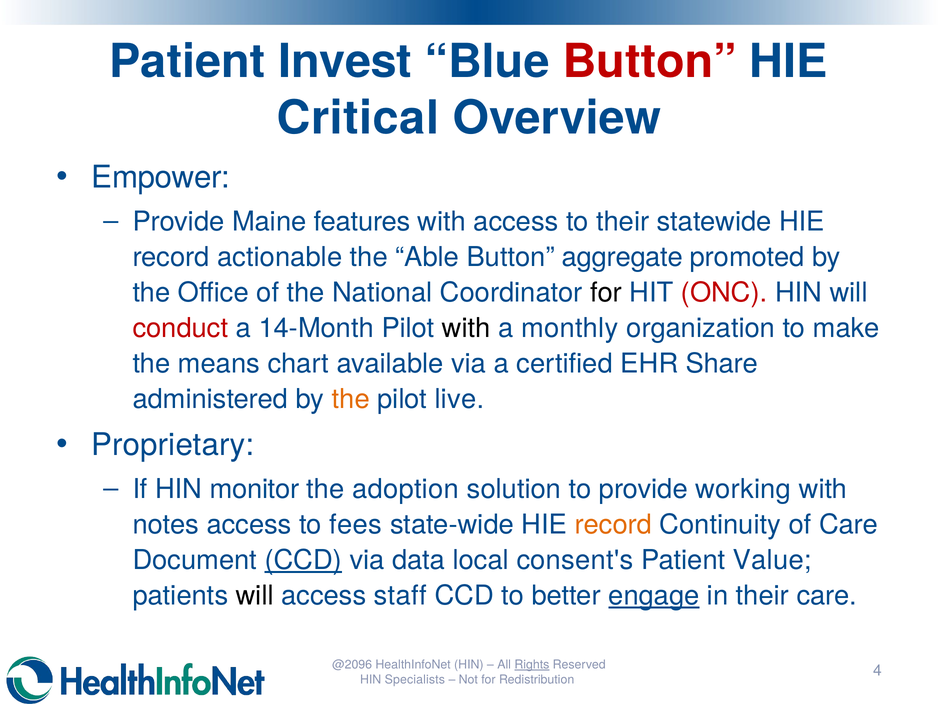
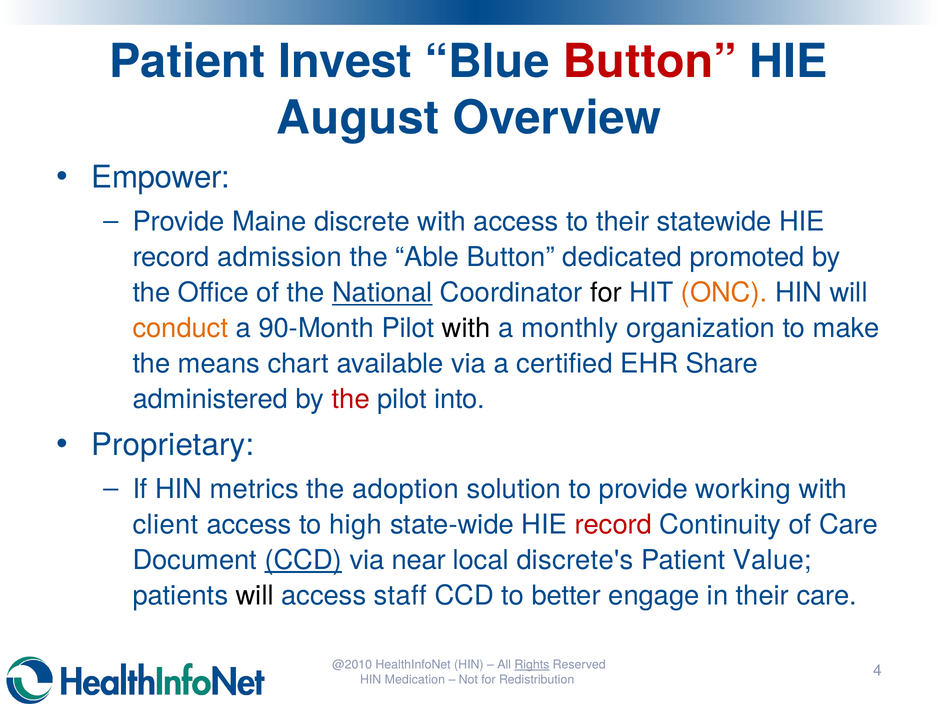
Critical: Critical -> August (358, 118)
features: features -> discrete (362, 222)
actionable: actionable -> admission (280, 257)
aggregate: aggregate -> dedicated (622, 257)
National underline: none -> present (382, 293)
ONC colour: red -> orange (724, 293)
conduct colour: red -> orange (180, 328)
14-Month: 14-Month -> 90-Month (316, 328)
the colour: orange -> red (351, 399)
live: live -> into (460, 399)
monitor: monitor -> metrics (254, 489)
notes: notes -> client (166, 524)
fees: fees -> high (356, 524)
record colour: orange -> red (613, 524)
data: data -> near (419, 560)
consent's: consent's -> discrete's (575, 560)
engage underline: present -> none (654, 595)
@2096: @2096 -> @2010 (352, 664)
Specialists: Specialists -> Medication (415, 679)
